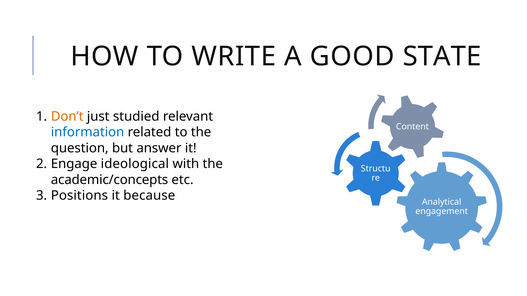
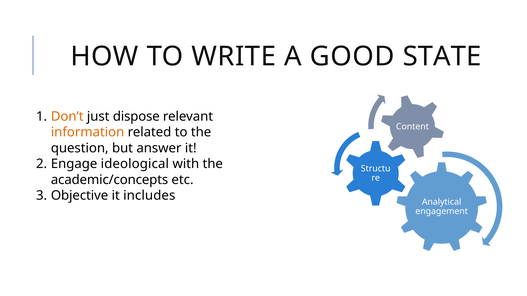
studied: studied -> dispose (136, 117)
information colour: blue -> orange (88, 132)
Positions: Positions -> Objective (80, 196)
because: because -> includes (149, 196)
